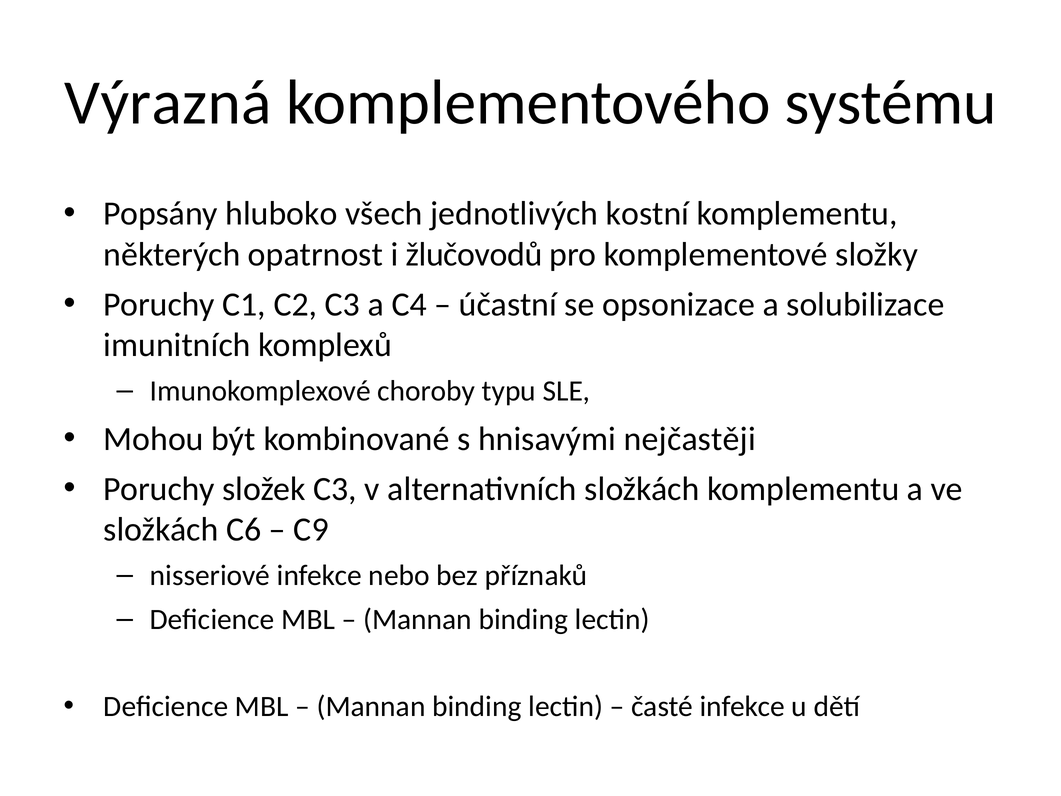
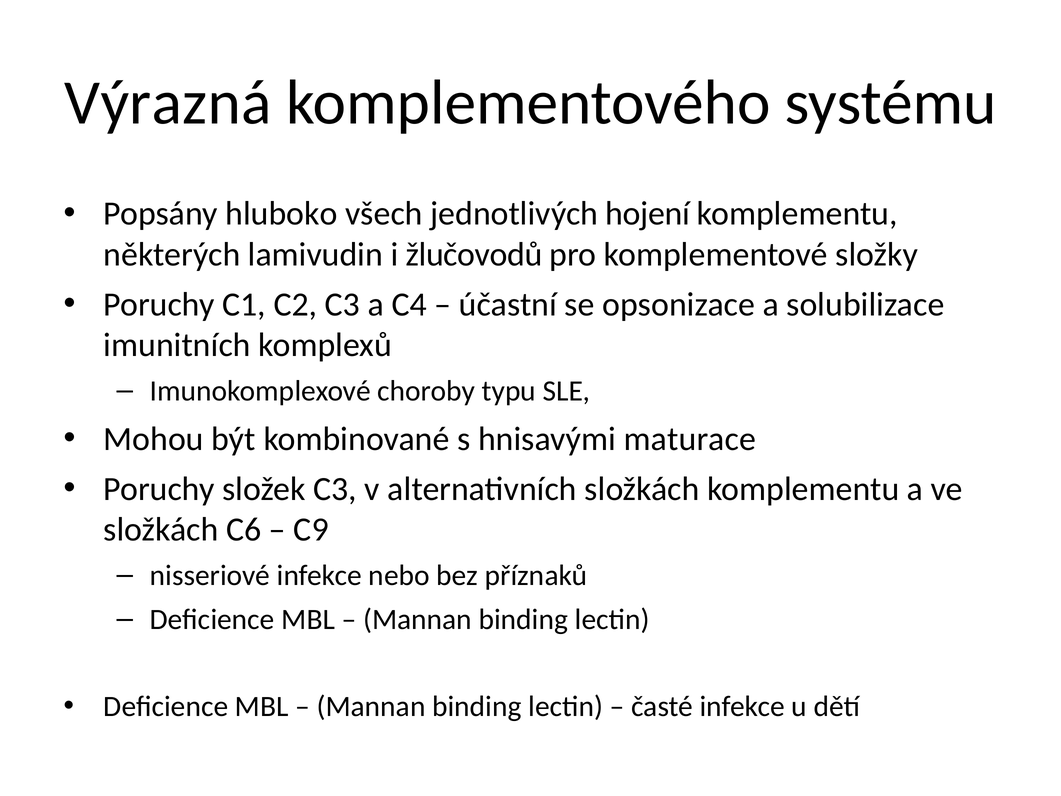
kostní: kostní -> hojení (648, 214)
opatrnost: opatrnost -> lamivudin (315, 254)
nejčastěji: nejčastěji -> maturace (690, 439)
